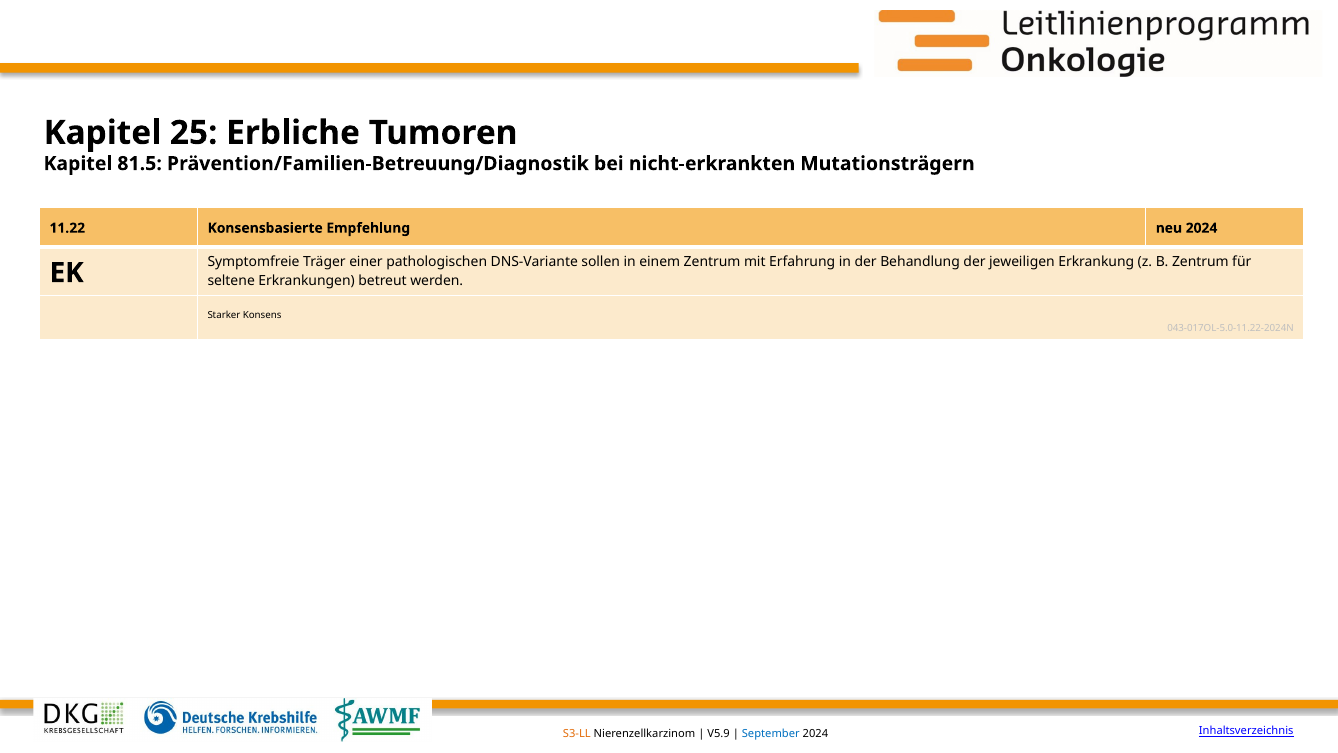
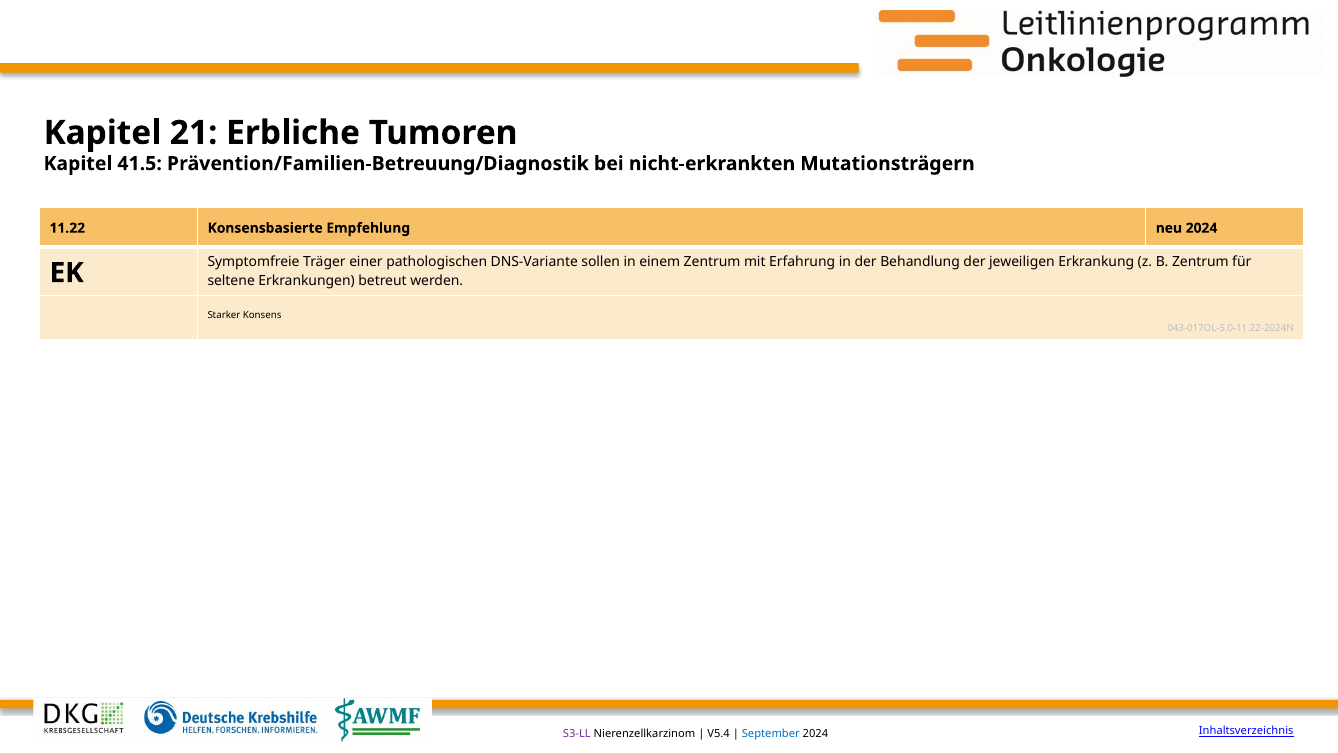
25: 25 -> 21 (194, 133)
81.5: 81.5 -> 41.5 (140, 164)
S3-LL colour: orange -> purple (577, 734)
V5.9: V5.9 -> V5.4 (719, 734)
